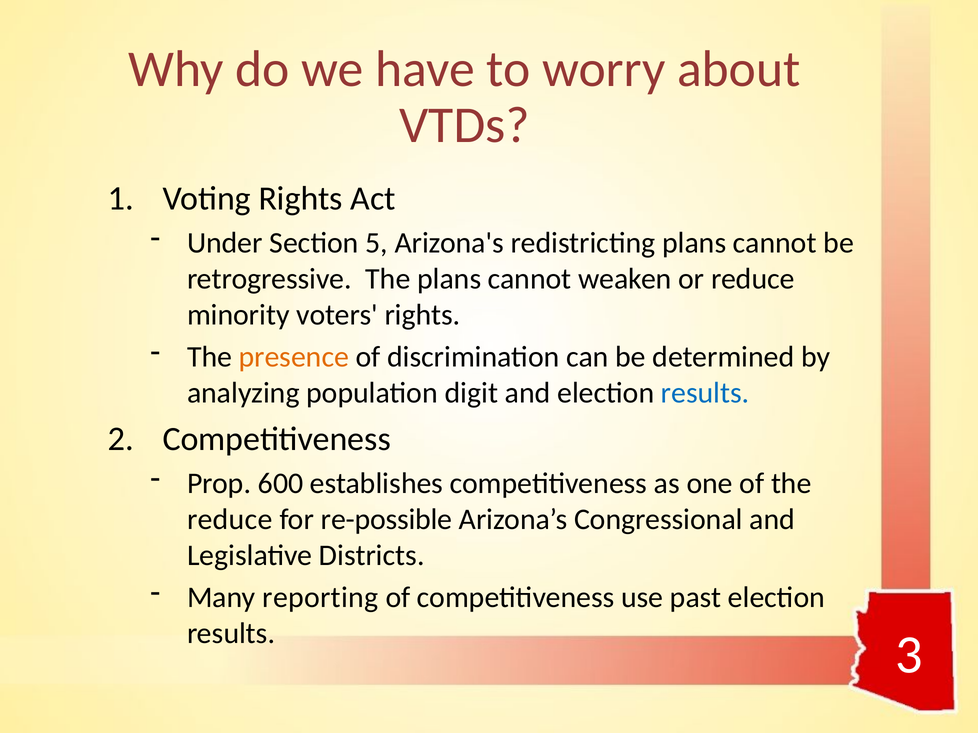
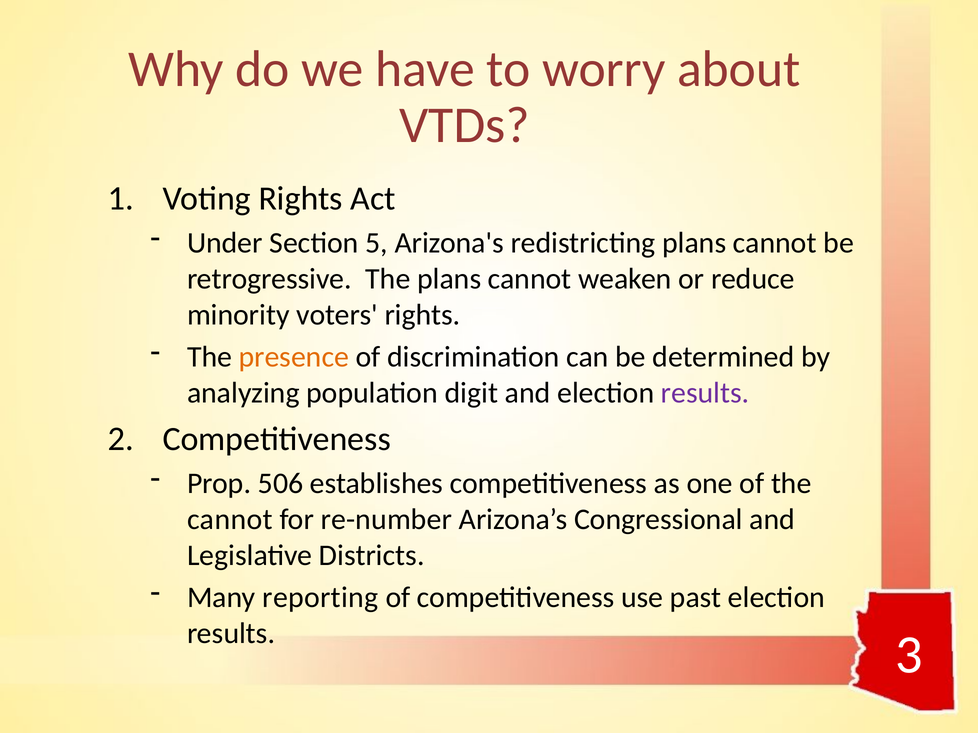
results colour: blue -> purple (705, 393)
600: 600 -> 506 (281, 484)
reduce: reduce -> cannot (230, 520)
re-possible: re-possible -> re-number (386, 520)
